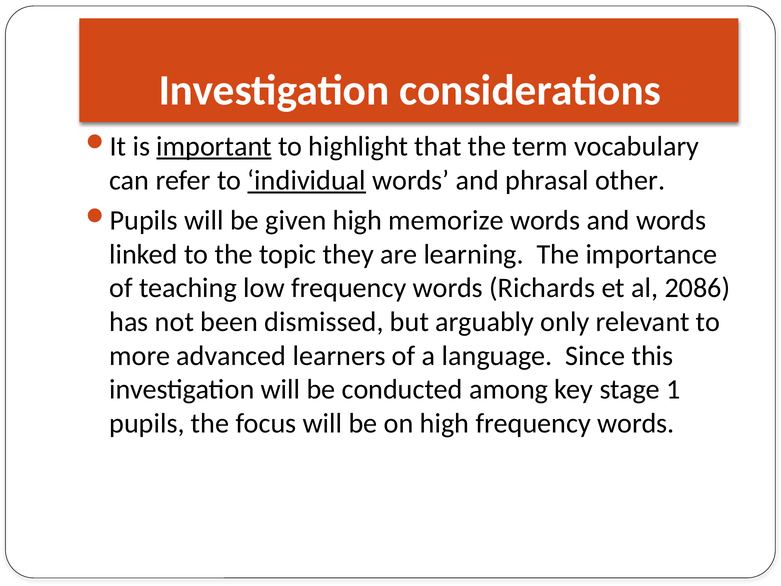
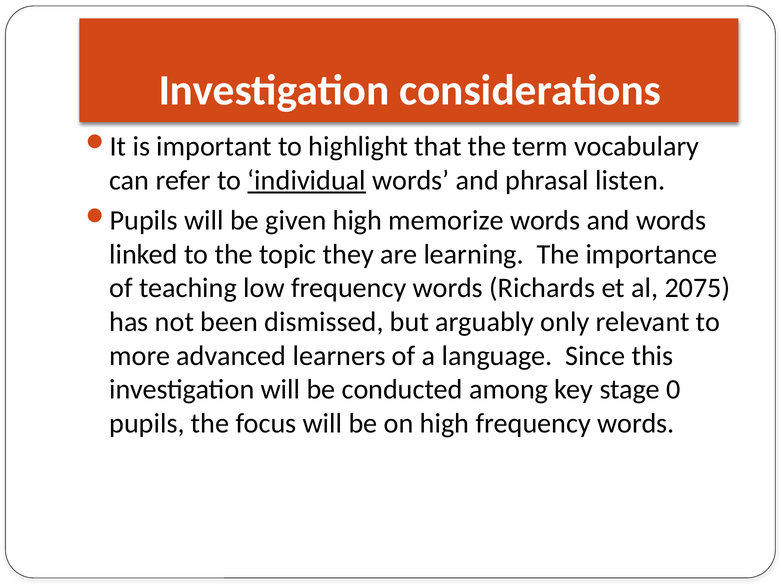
important underline: present -> none (214, 146)
other: other -> listen (630, 180)
2086: 2086 -> 2075 (697, 288)
1: 1 -> 0 (674, 389)
